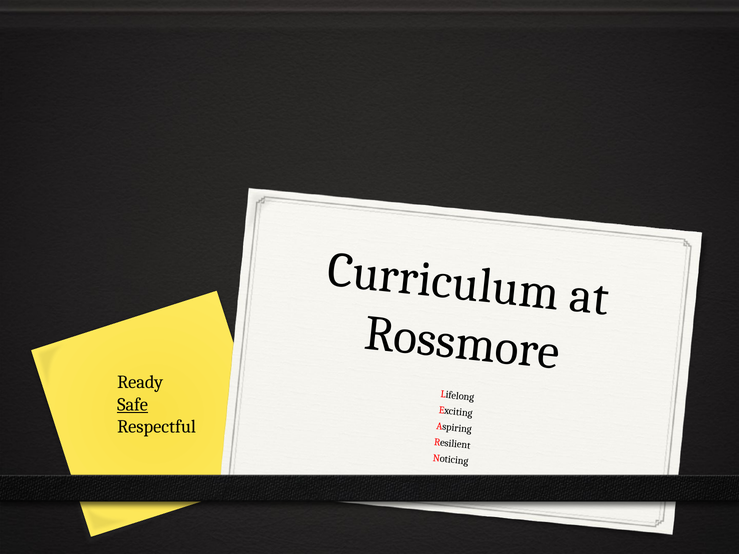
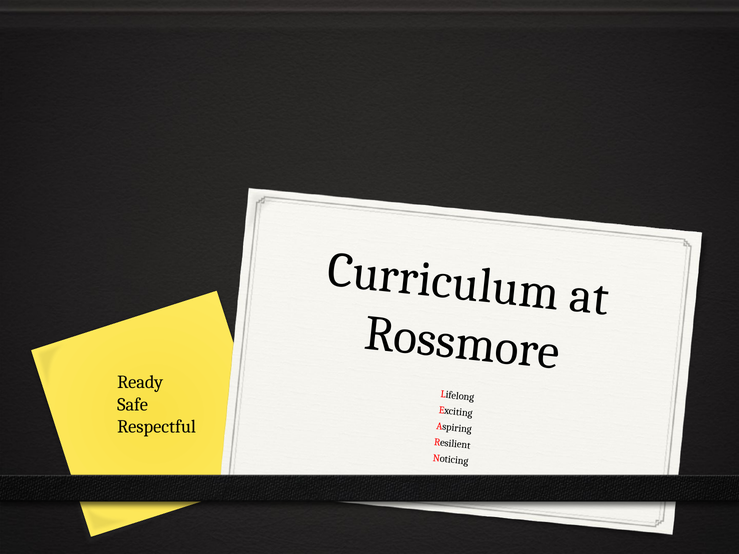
Safe underline: present -> none (133, 405)
